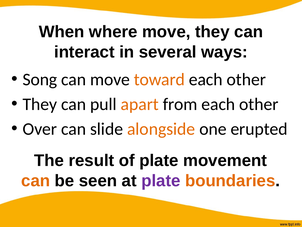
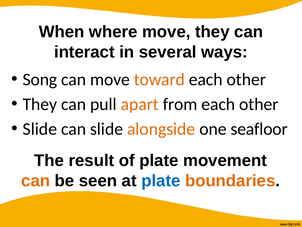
Over: Over -> Slide (40, 129)
erupted: erupted -> seafloor (259, 129)
plate colour: purple -> blue (161, 180)
